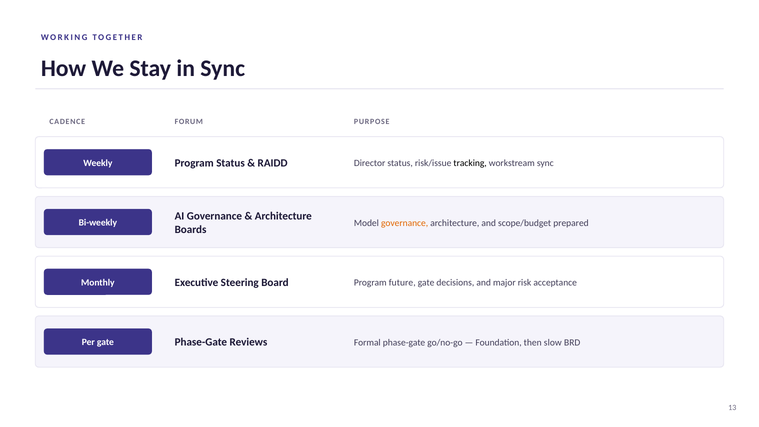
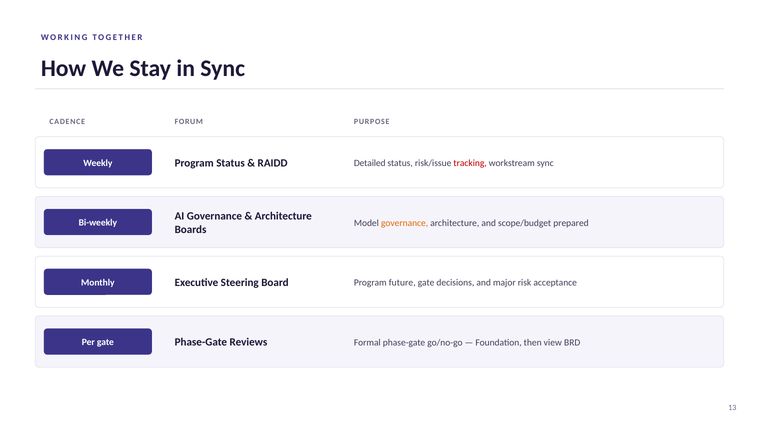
Director: Director -> Detailed (370, 163)
tracking colour: black -> red (470, 163)
slow: slow -> view (553, 342)
